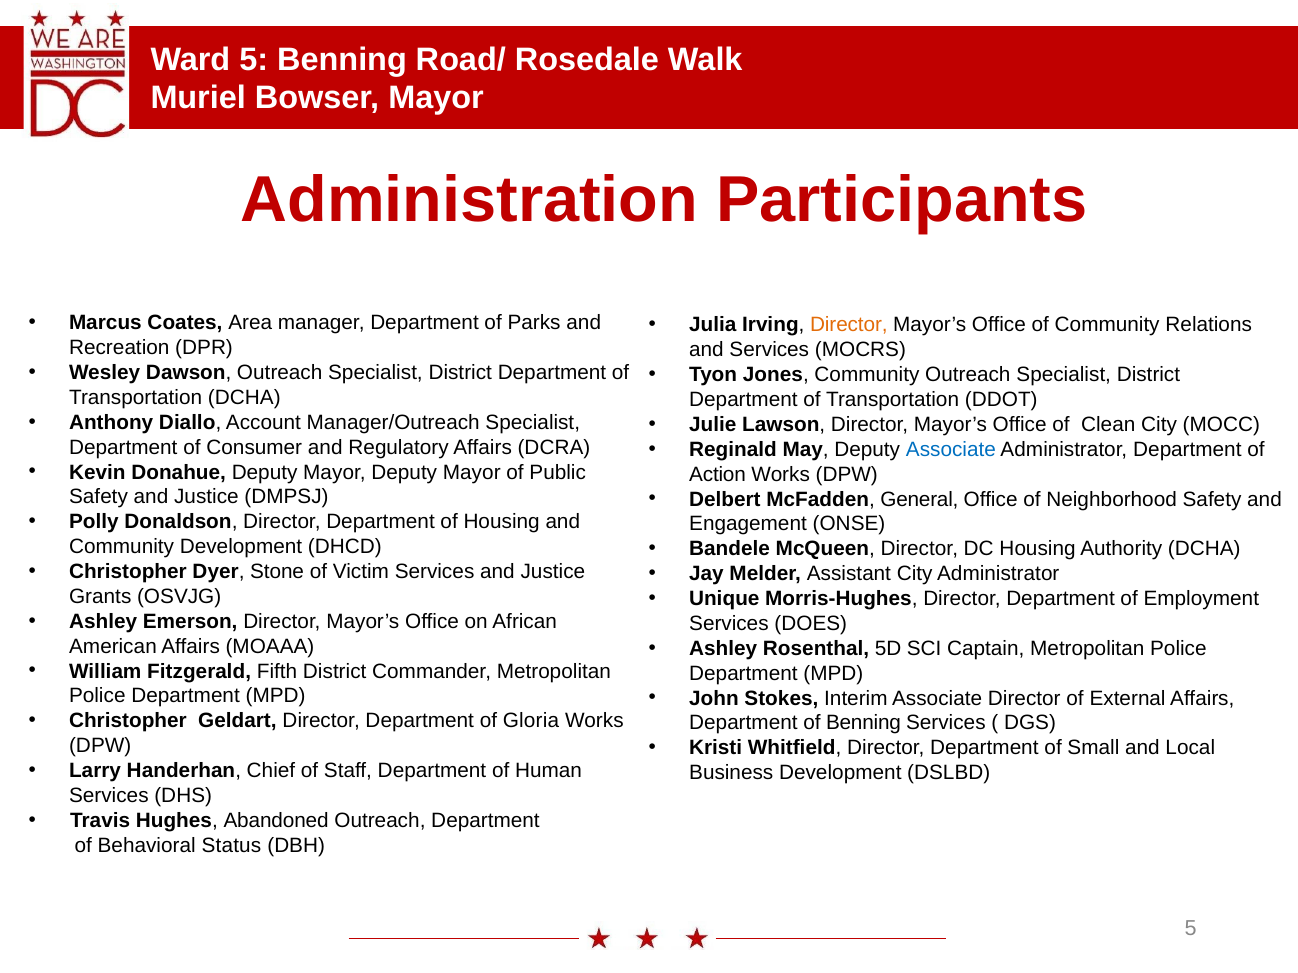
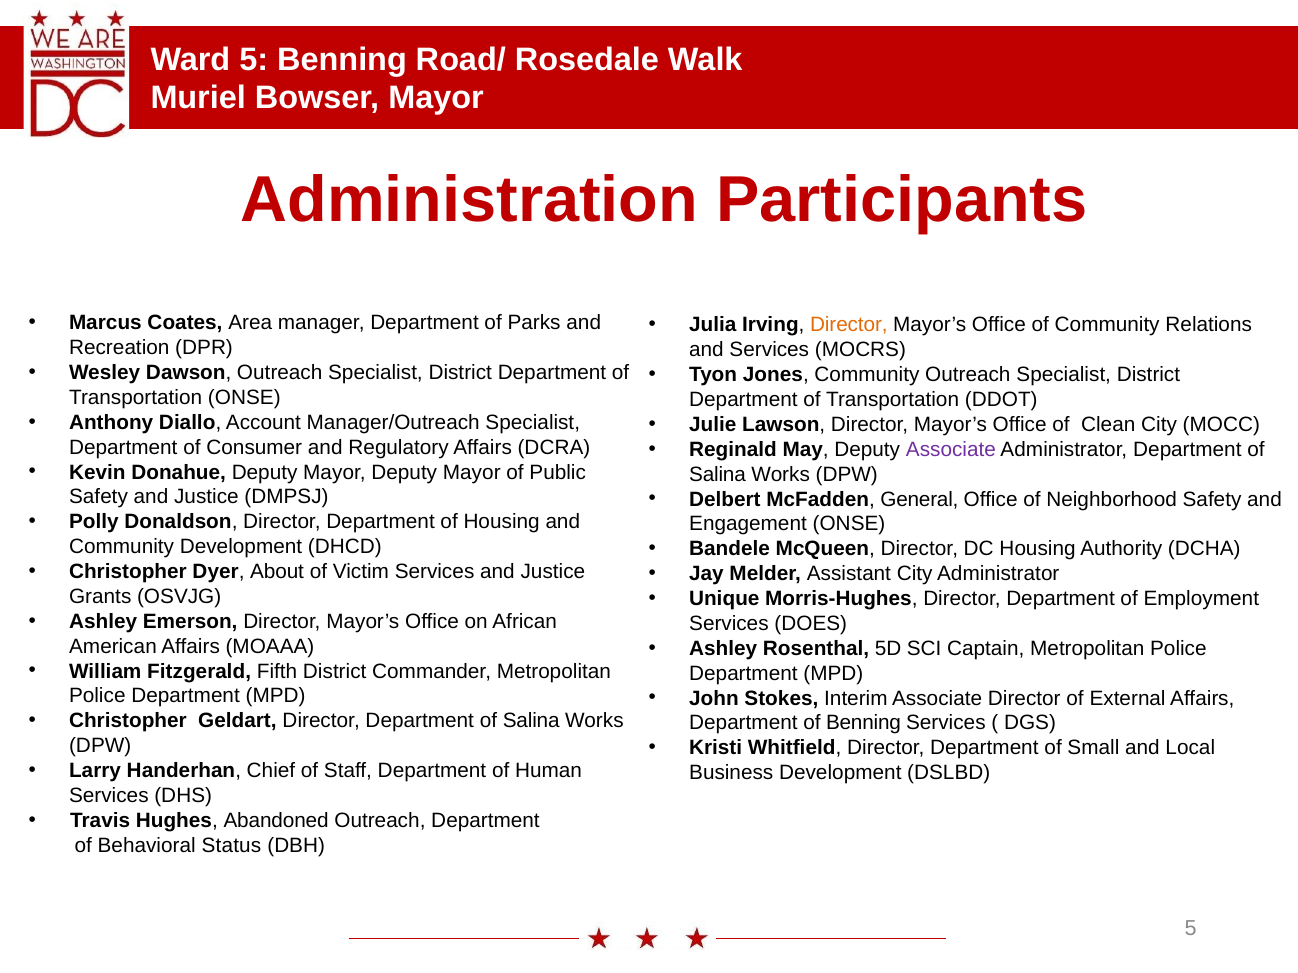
Transportation DCHA: DCHA -> ONSE (244, 398)
Associate colour: blue -> purple (951, 450)
Action: Action -> Salina (718, 475)
Stone: Stone -> About (277, 572)
Director Department of Gloria: Gloria -> Salina (531, 721)
